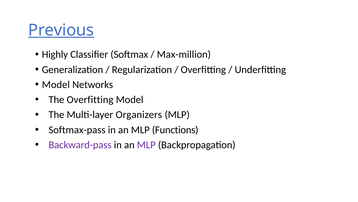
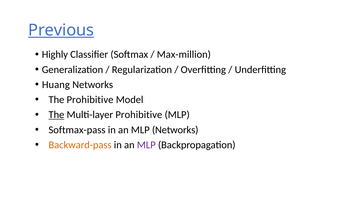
Model: Model -> Huang (56, 84)
The Overfitting: Overfitting -> Prohibitive (90, 99)
The underline: none -> present (56, 114)
Multi-layer Organizers: Organizers -> Prohibitive (139, 114)
MLP Functions: Functions -> Networks (175, 129)
Backward-pass colour: purple -> orange (80, 144)
